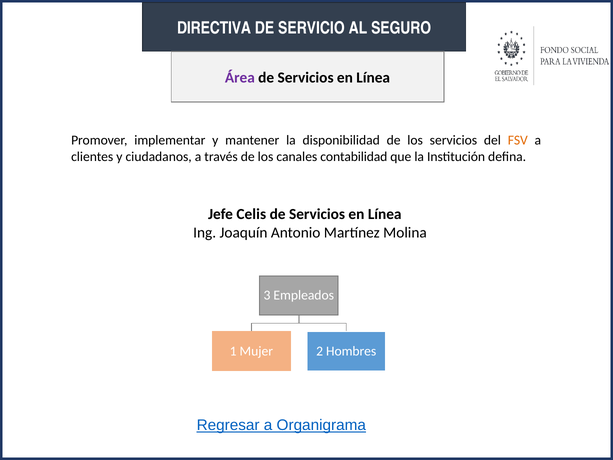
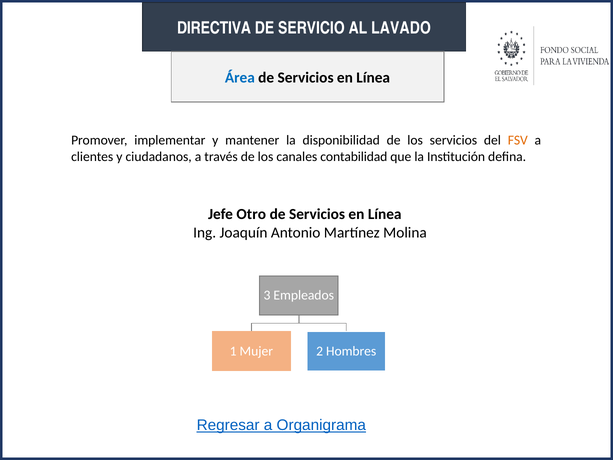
SEGURO: SEGURO -> LAVADO (401, 28)
Área colour: purple -> blue (240, 78)
Celis: Celis -> Otro (251, 214)
